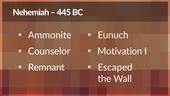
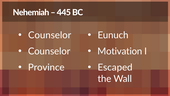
Ammonite: Ammonite -> Counselor (50, 35)
Remnant: Remnant -> Province (46, 67)
